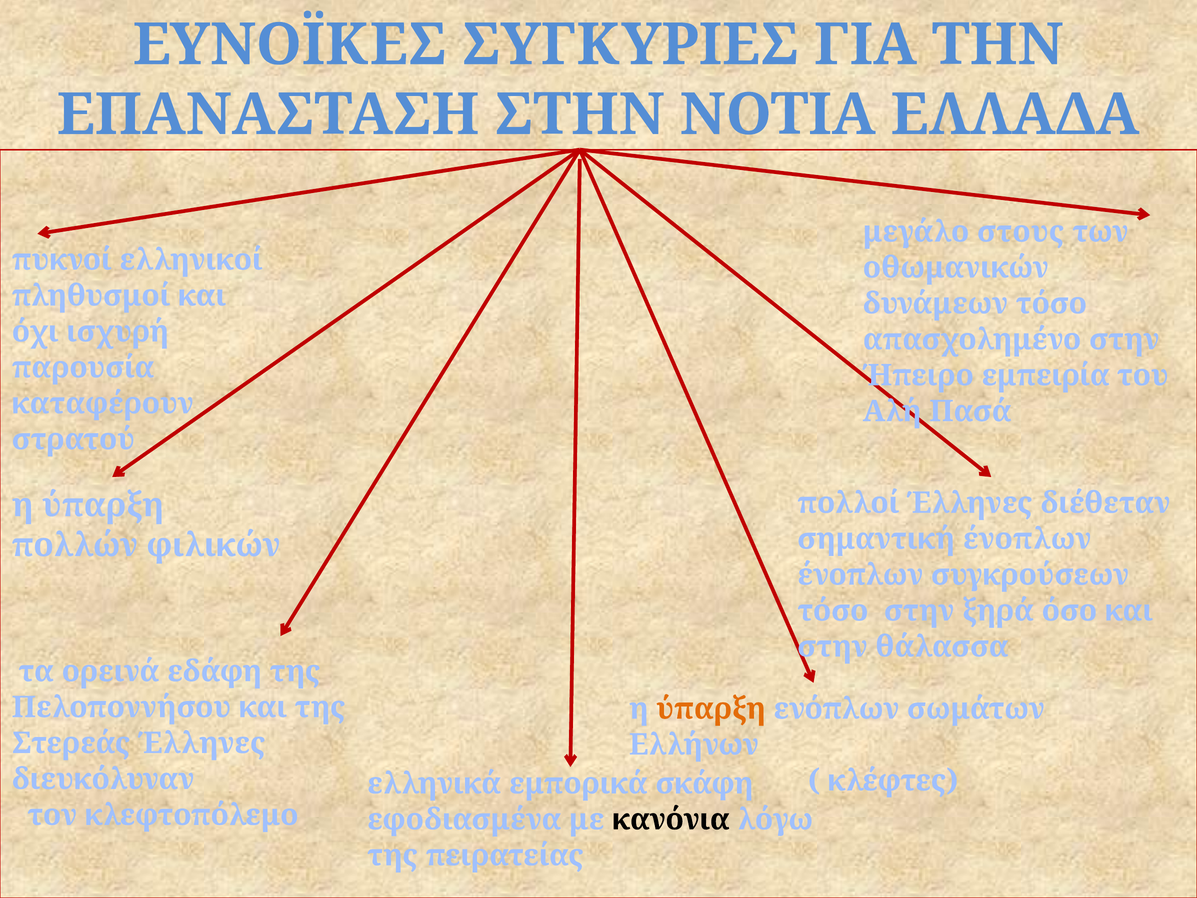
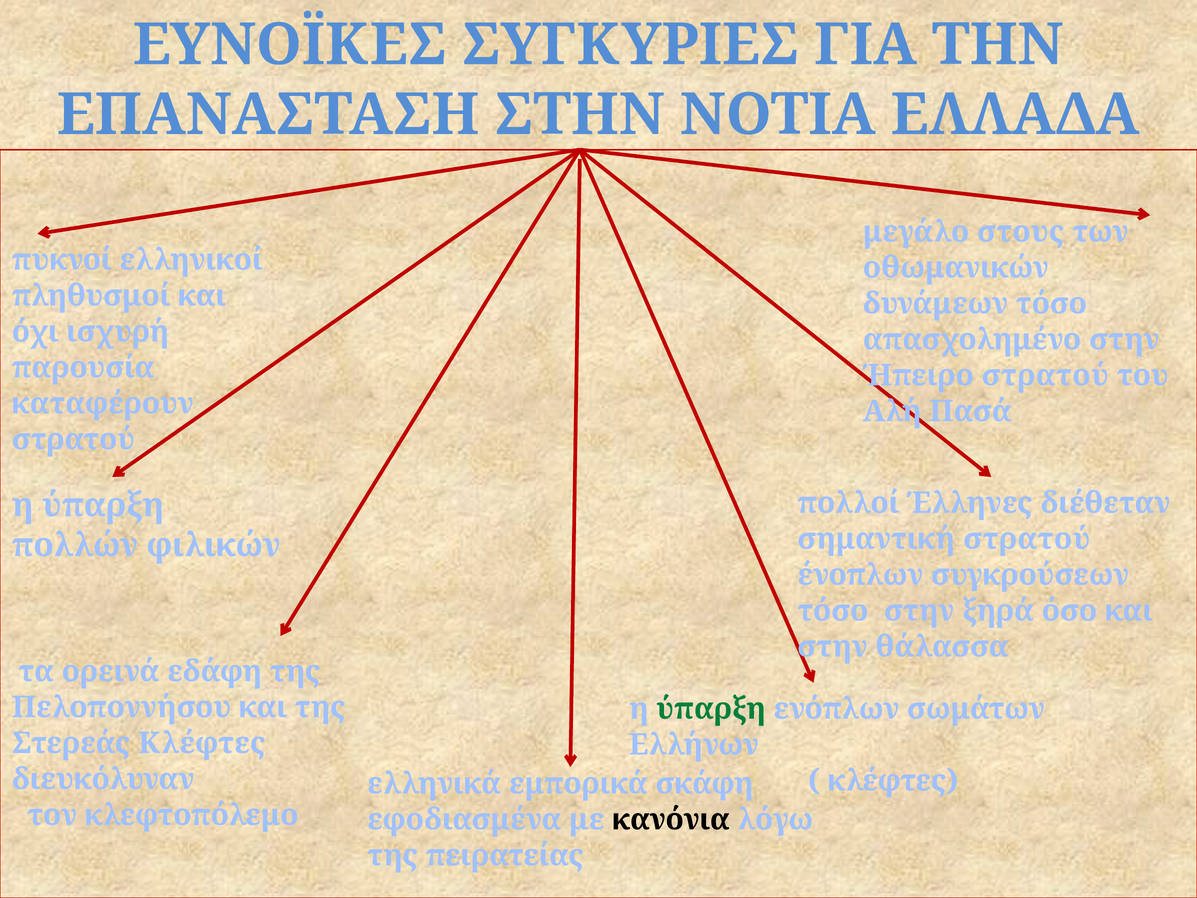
Ήπειρο εμπειρία: εμπειρία -> στρατού (1045, 375)
σημαντική ένοπλων: ένοπλων -> στρατού (1027, 539)
ύπαρξη colour: orange -> green (711, 709)
Στερεάς Έλληνες: Έλληνες -> Κλέφτες (202, 743)
